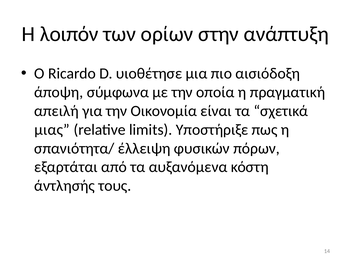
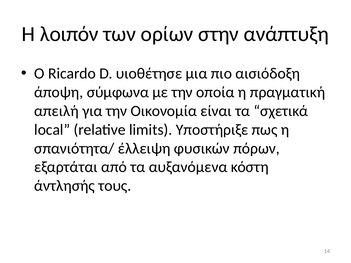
μιας: μιας -> local (52, 130)
